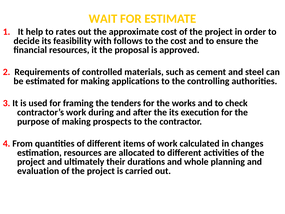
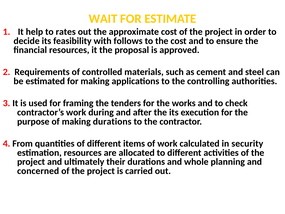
making prospects: prospects -> durations (112, 121)
changes: changes -> security (247, 143)
evaluation: evaluation -> concerned (38, 171)
